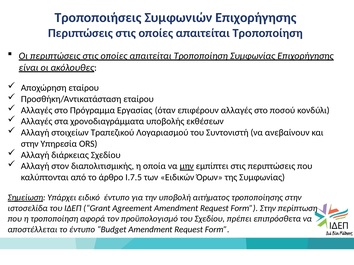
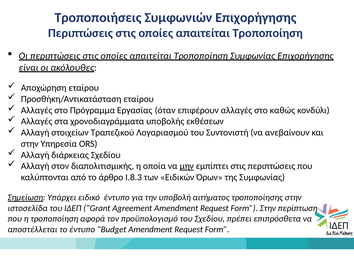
ποσού: ποσού -> καθώς (282, 110)
Ι.7.5: Ι.7.5 -> Ι.8.3 (134, 178)
